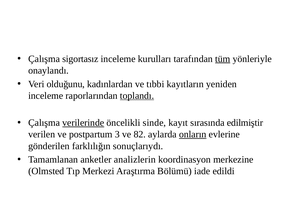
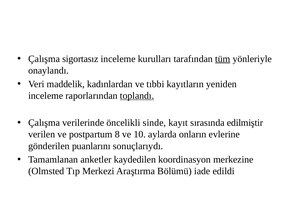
olduğunu: olduğunu -> maddelik (66, 84)
verilerinde underline: present -> none (83, 122)
3: 3 -> 8 (117, 134)
82: 82 -> 10 (140, 134)
onların underline: present -> none (193, 134)
farklılığın: farklılığın -> puanlarını (91, 146)
analizlerin: analizlerin -> kaydedilen (135, 159)
